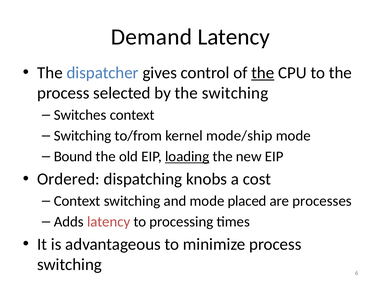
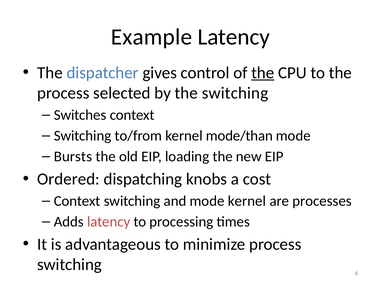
Demand: Demand -> Example (151, 37)
mode/ship: mode/ship -> mode/than (239, 136)
Bound: Bound -> Bursts (73, 156)
loading underline: present -> none (187, 156)
mode placed: placed -> kernel (247, 201)
